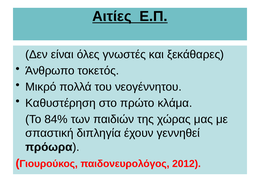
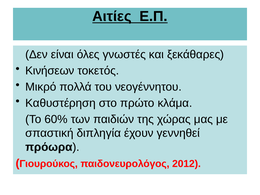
Άνθρωπο: Άνθρωπο -> Κινήσεων (50, 71)
84%: 84% -> 60% (56, 119)
